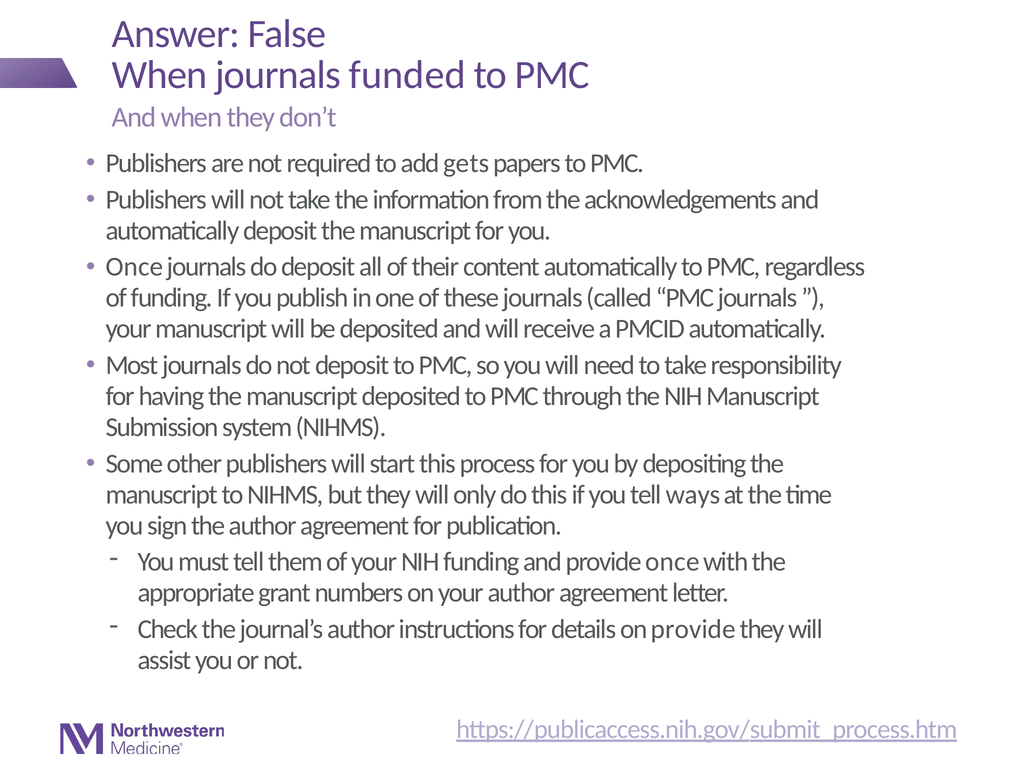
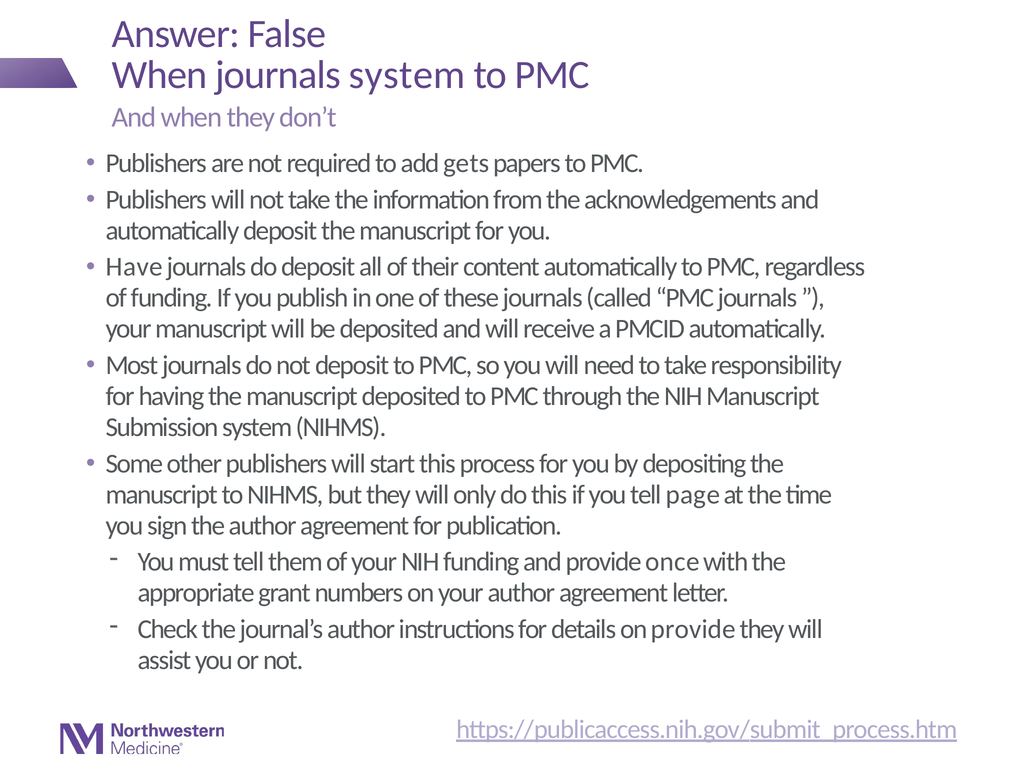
journals funded: funded -> system (407, 75)
Once: Once -> Have (134, 267)
ways: ways -> page (693, 494)
